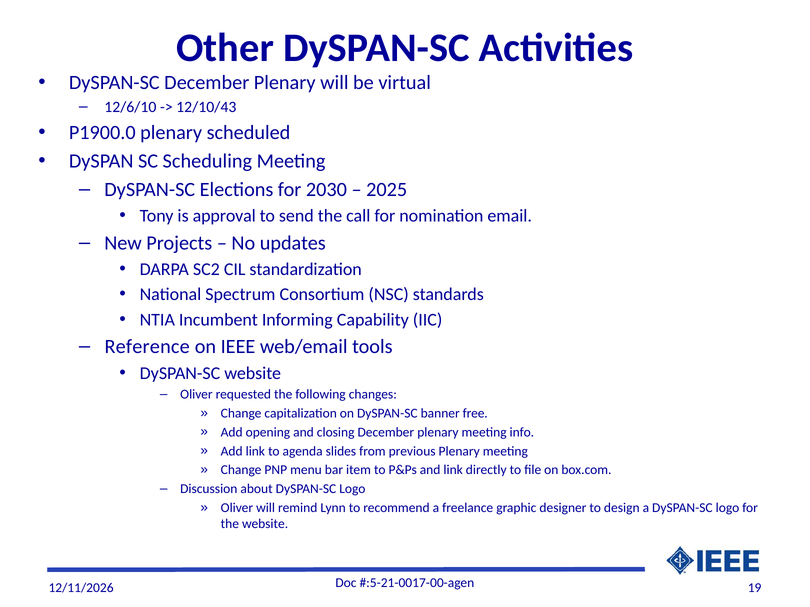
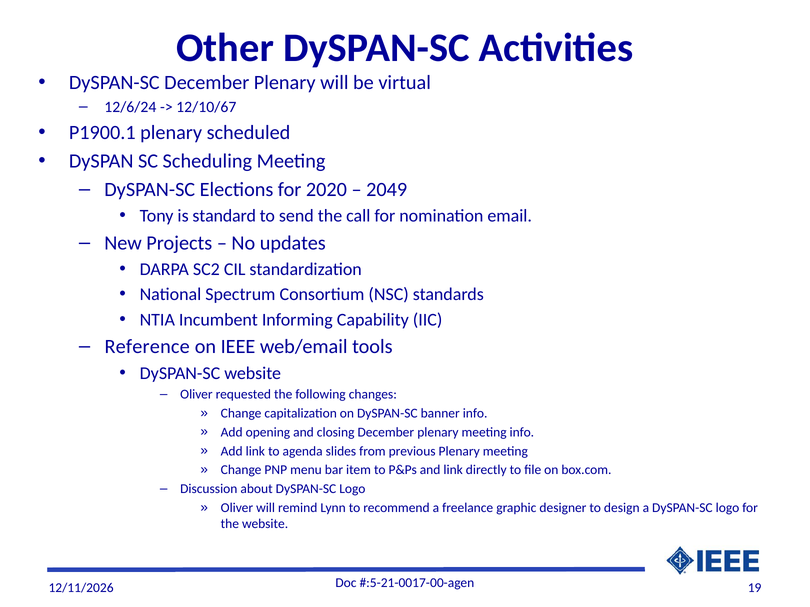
12/6/10: 12/6/10 -> 12/6/24 (130, 107)
12/10/43: 12/10/43 -> 12/10/67 (206, 107)
P1900.0: P1900.0 -> P1900.1 (102, 133)
2030: 2030 -> 2020 (326, 190)
2025: 2025 -> 2049 (387, 190)
approval: approval -> standard (224, 216)
banner free: free -> info (475, 414)
